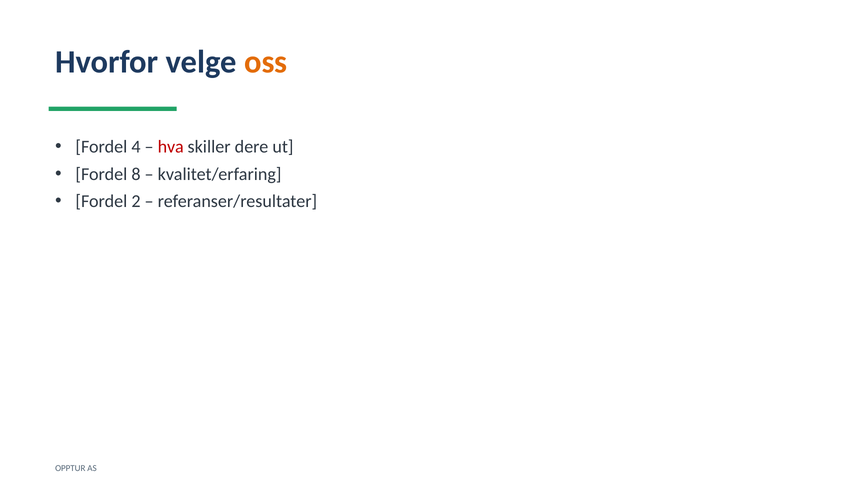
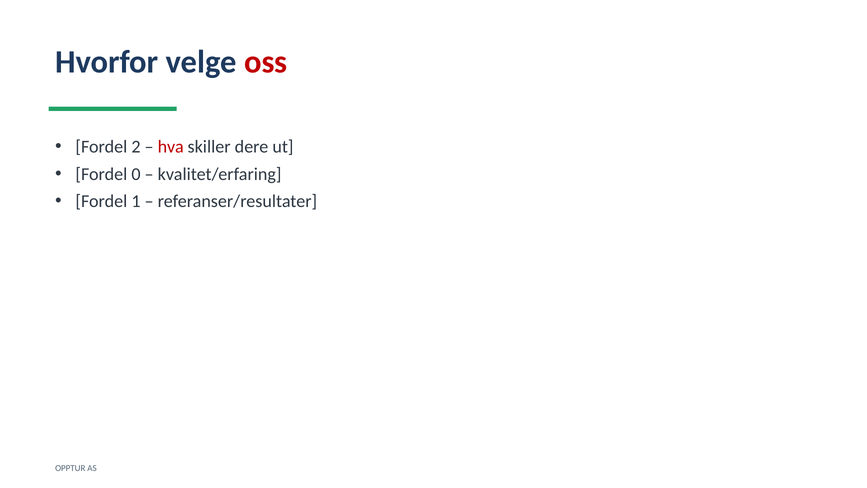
oss colour: orange -> red (266, 62)
4: 4 -> 2 (136, 147)
8: 8 -> 0 (136, 174)
2: 2 -> 1 (136, 201)
